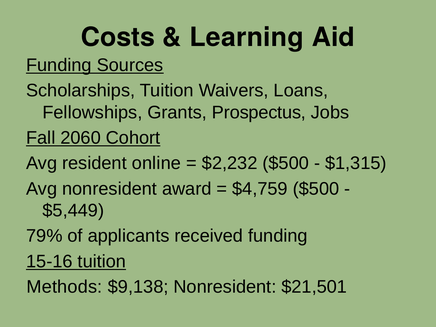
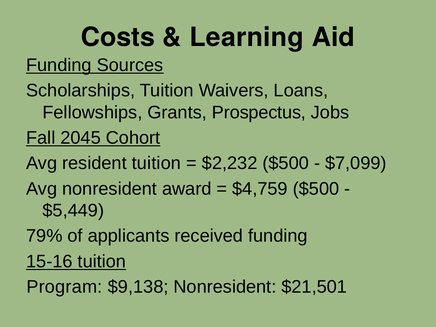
2060: 2060 -> 2045 (81, 138)
resident online: online -> tuition (156, 163)
$1,315: $1,315 -> $7,099 (356, 163)
Methods: Methods -> Program (64, 287)
